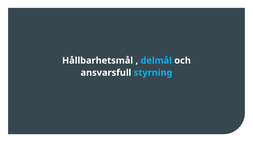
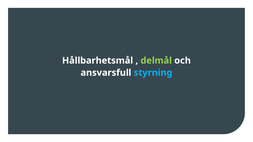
delmål colour: light blue -> light green (156, 61)
